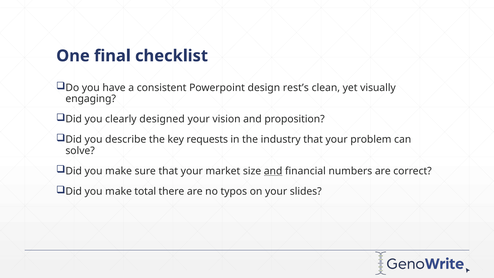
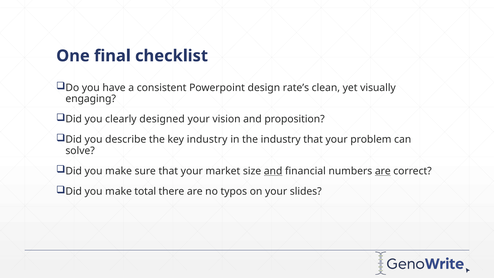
rest’s: rest’s -> rate’s (296, 88)
key requests: requests -> industry (207, 139)
are underline: none -> present (383, 171)
